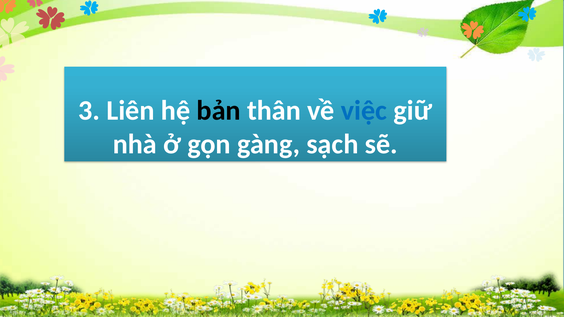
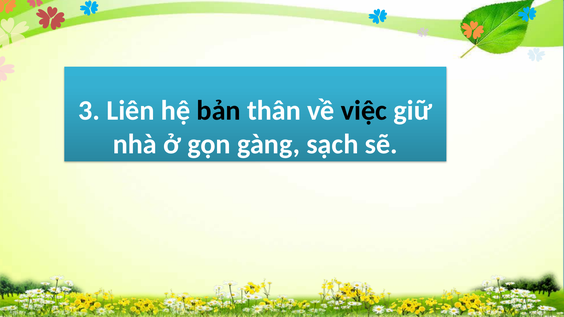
việc colour: blue -> black (364, 111)
